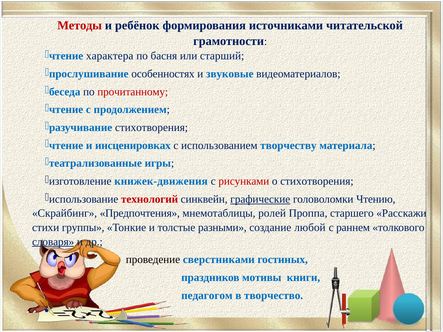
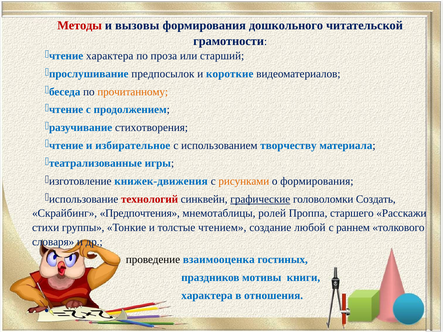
ребёнок: ребёнок -> вызовы (137, 25)
источниками: источниками -> дошкольного (286, 25)
басня: басня -> проза (164, 56)
особенностях: особенностях -> предпосылок (163, 74)
звуковые: звуковые -> короткие (230, 74)
прочитанному colour: red -> orange (133, 92)
инсценировках: инсценировках -> избирательное (133, 146)
рисунками colour: red -> orange (244, 181)
о стихотворения: стихотворения -> формирования (317, 181)
Чтению: Чтению -> Создать (376, 199)
разными: разными -> чтением (222, 228)
словаря underline: present -> none (53, 242)
сверстниками: сверстниками -> взаимооценка (219, 260)
педагогом: педагогом -> характера (207, 296)
творчество: творчество -> отношения (274, 296)
